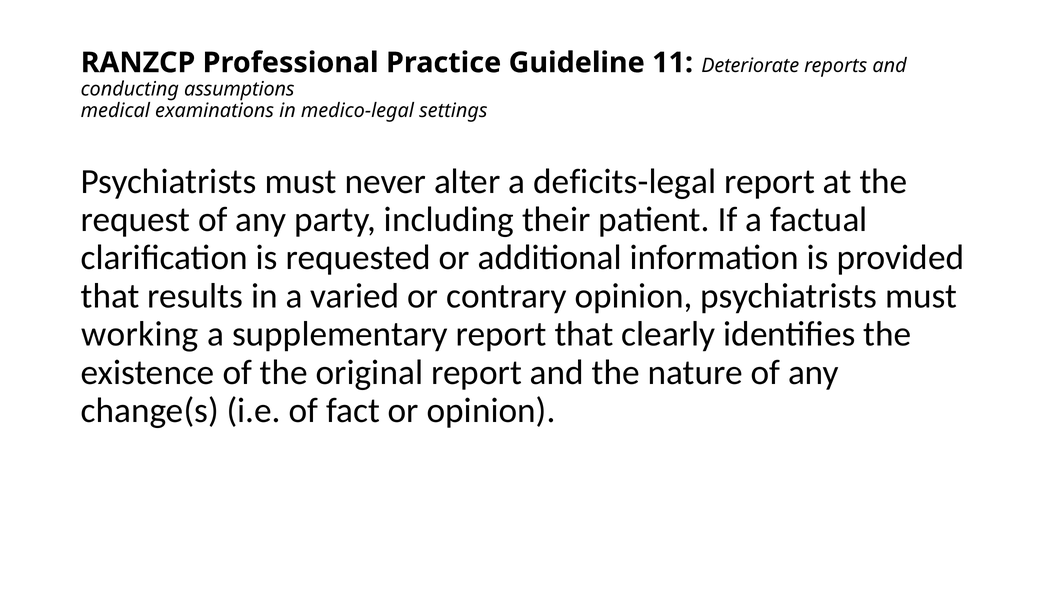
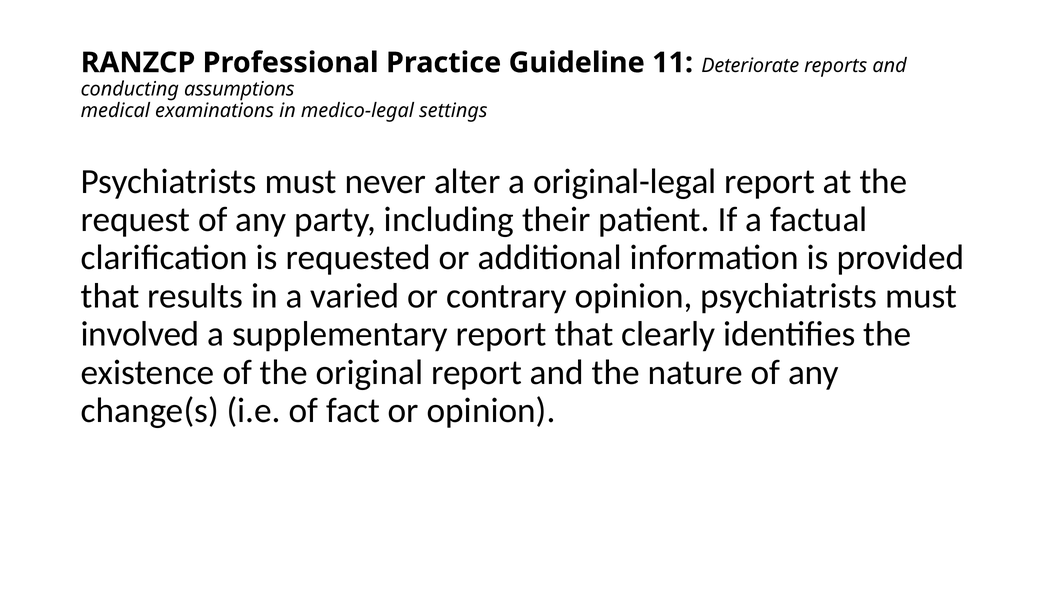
deficits-legal: deficits-legal -> original-legal (625, 181)
working: working -> involved (140, 334)
